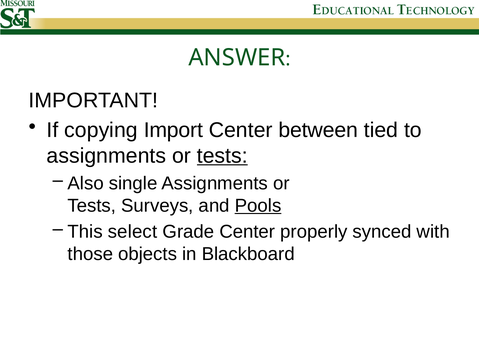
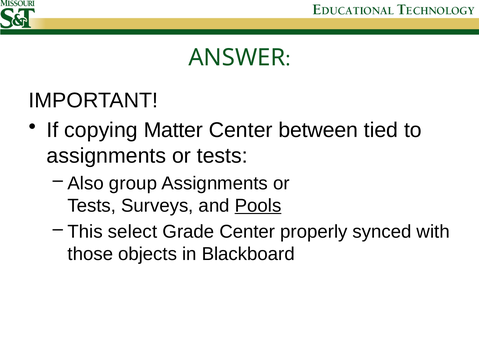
Import: Import -> Matter (173, 130)
tests underline: present -> none (222, 156)
single: single -> group (133, 183)
